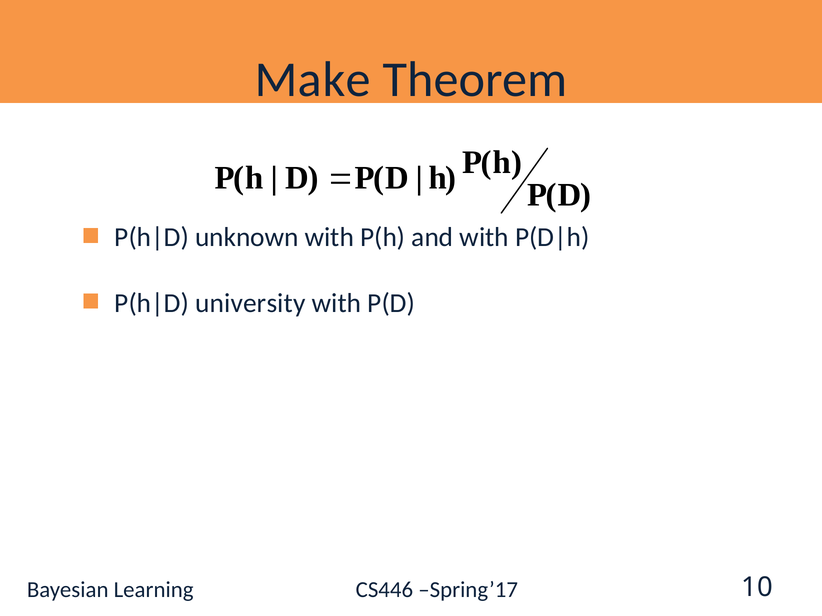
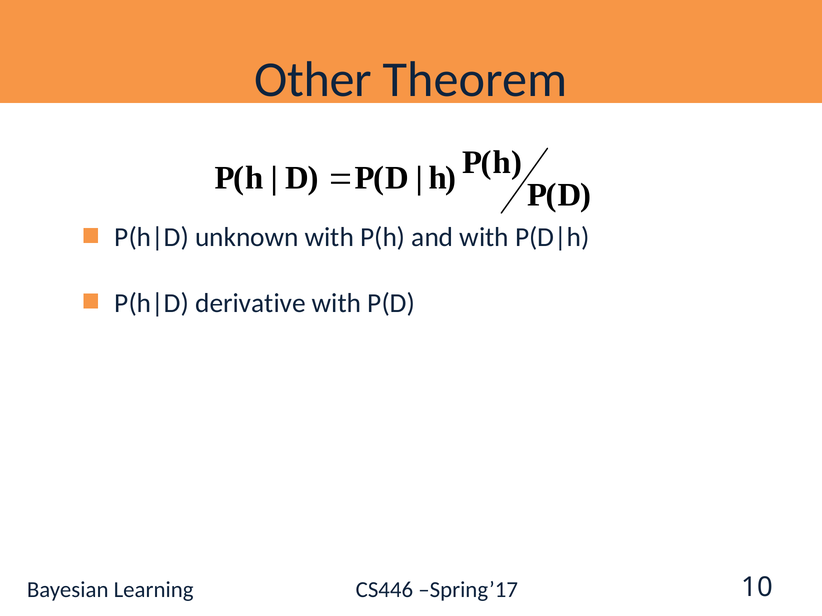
Make: Make -> Other (313, 80)
university: university -> derivative (250, 303)
